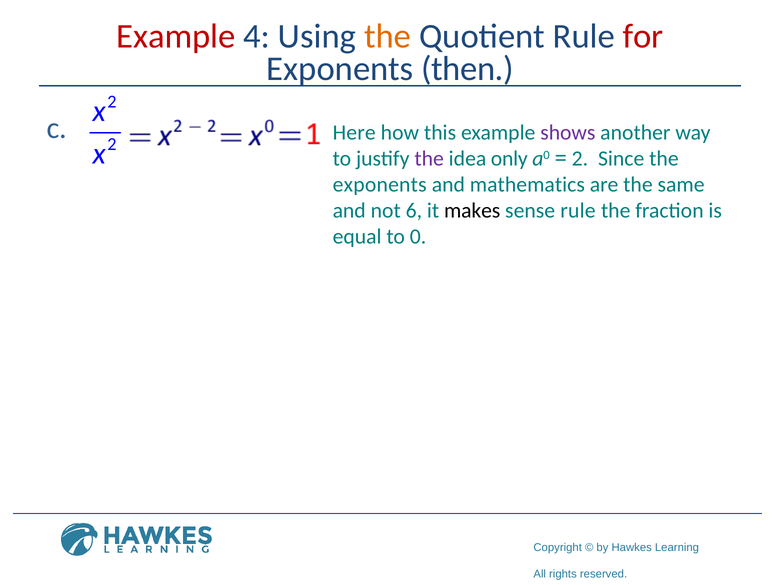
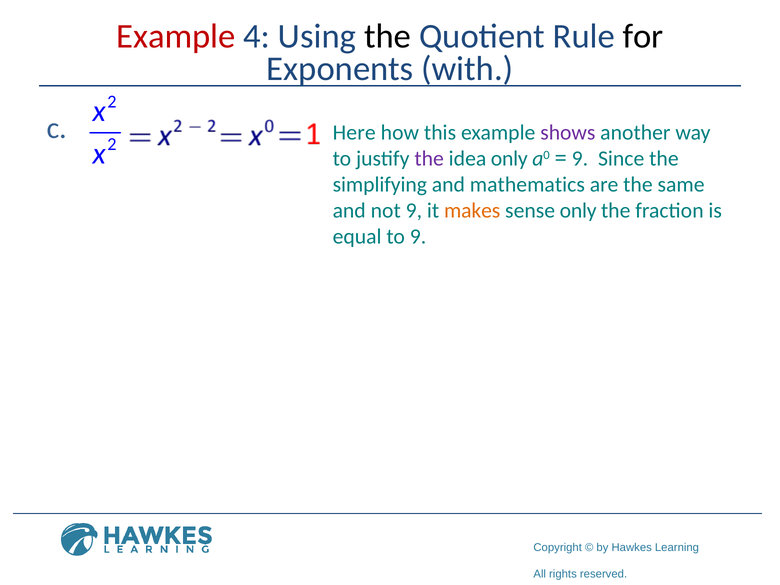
the colour: orange -> black (388, 36)
for colour: red -> black (643, 36)
then: then -> with (467, 69)
2: 2 -> 9 (580, 159)
exponents: exponents -> simplifying (380, 185)
not 6: 6 -> 9 (414, 211)
makes colour: black -> orange (472, 211)
sense rule: rule -> only (578, 211)
to 0: 0 -> 9 (418, 237)
